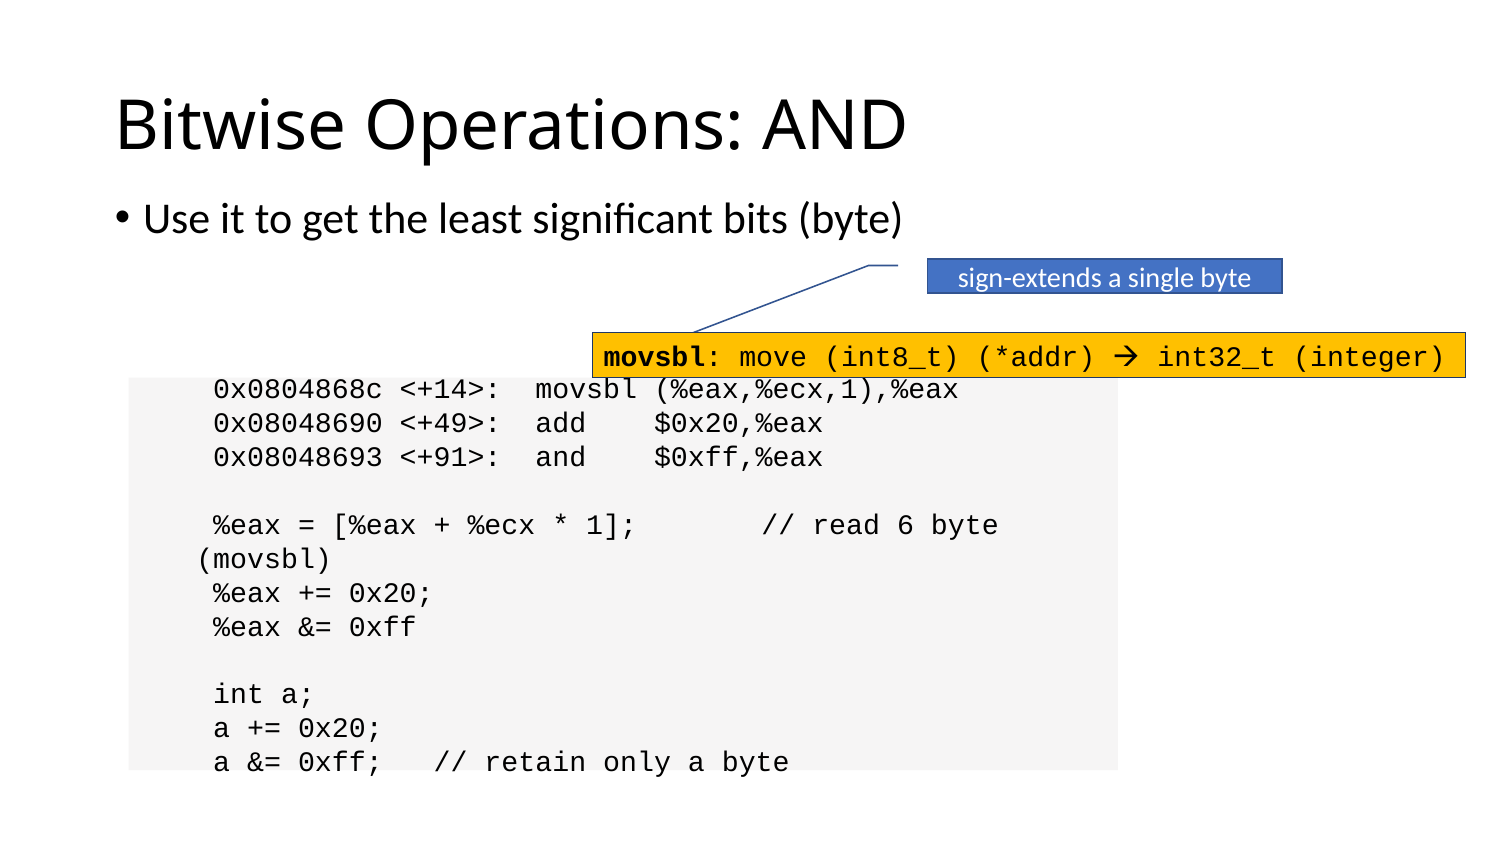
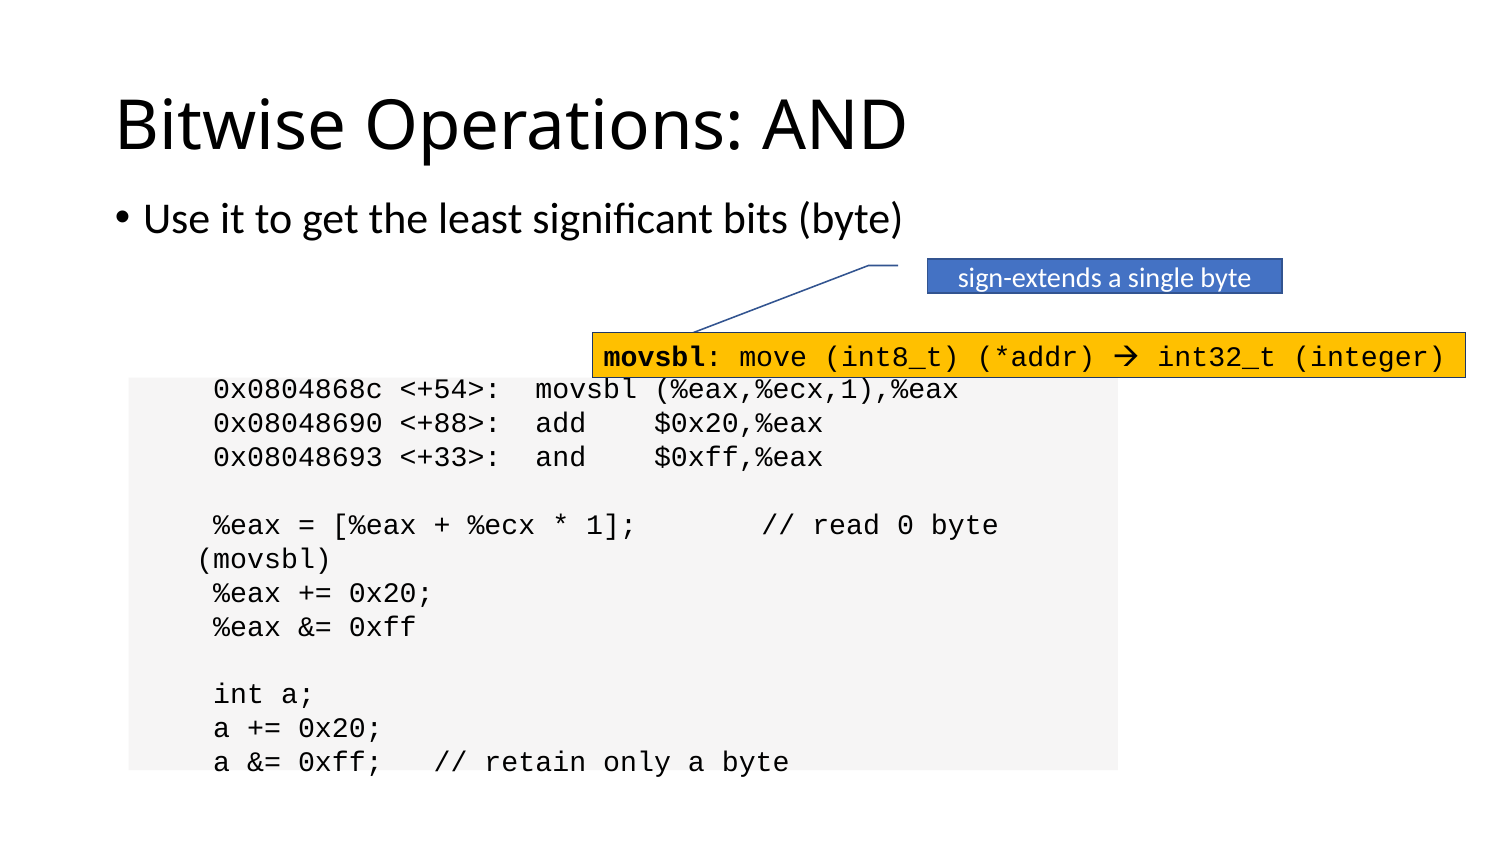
<+14>: <+14> -> <+54> (451, 389)
<+49>: <+49> -> <+88> (451, 423)
<+91>: <+91> -> <+33> (451, 457)
6: 6 -> 0 (906, 525)
